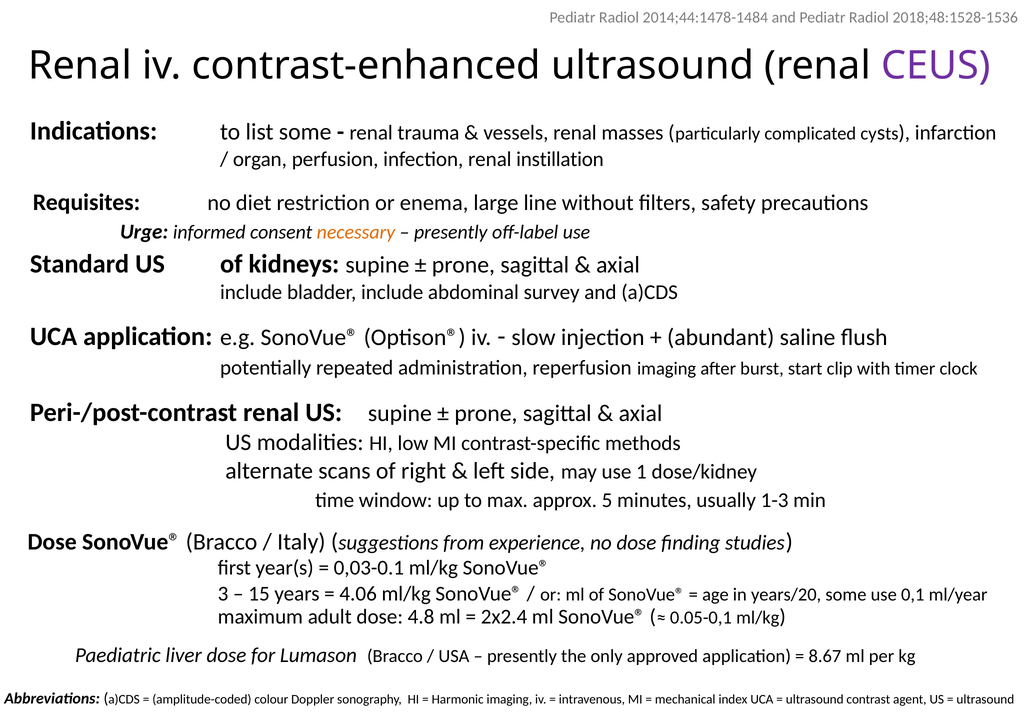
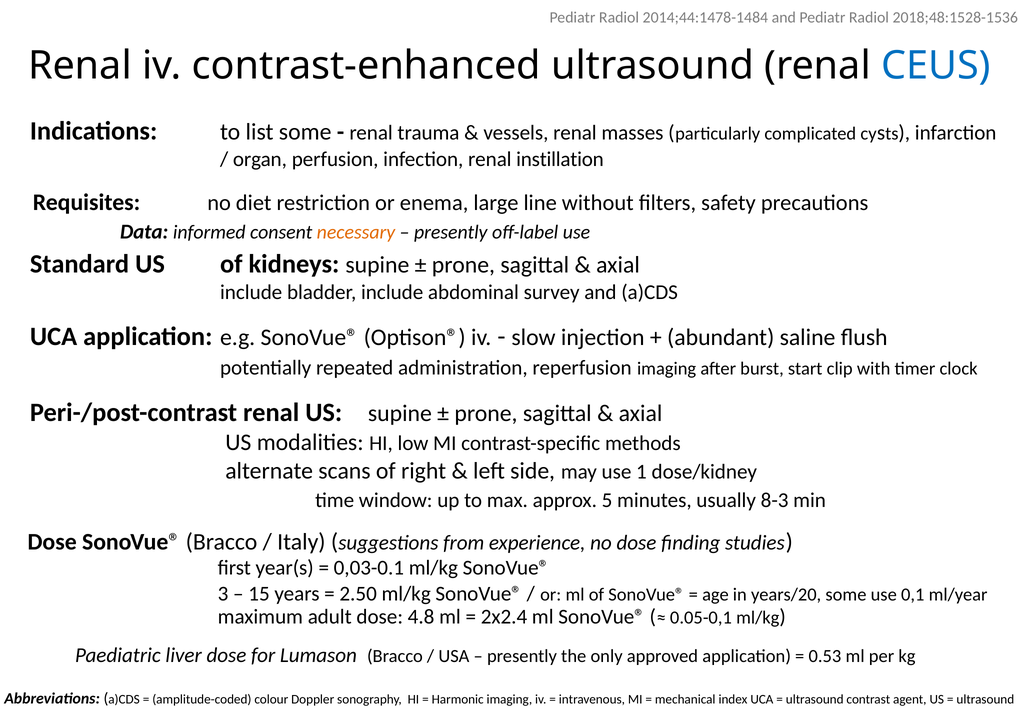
CEUS colour: purple -> blue (936, 66)
Urge: Urge -> Data (144, 232)
1-3: 1-3 -> 8-3 (775, 500)
4.06: 4.06 -> 2.50 (358, 594)
8.67: 8.67 -> 0.53 (825, 656)
